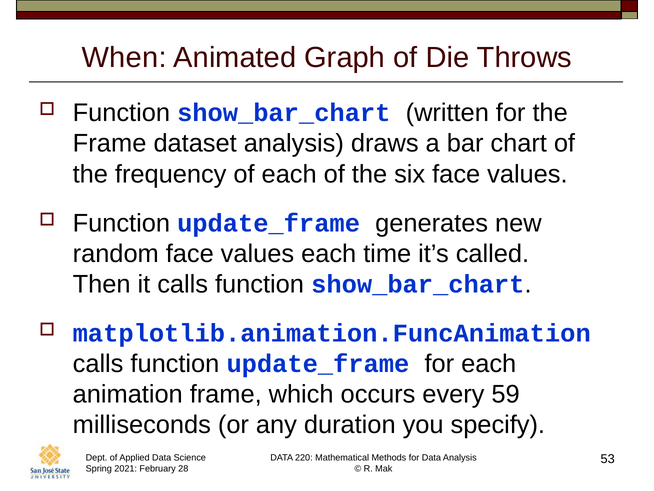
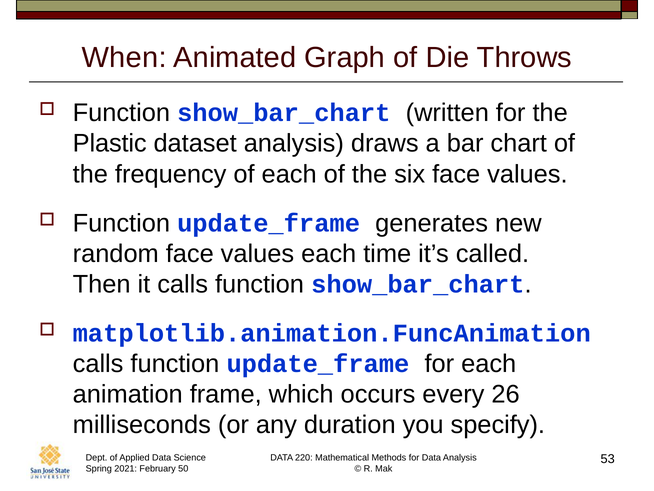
Frame: Frame -> Plastic (110, 143)
59: 59 -> 26 (506, 394)
28: 28 -> 50 (183, 468)
